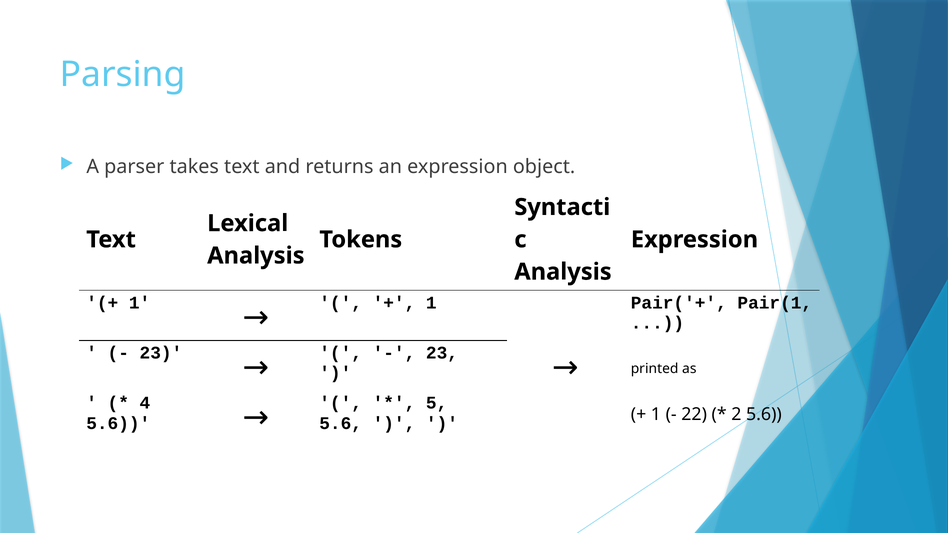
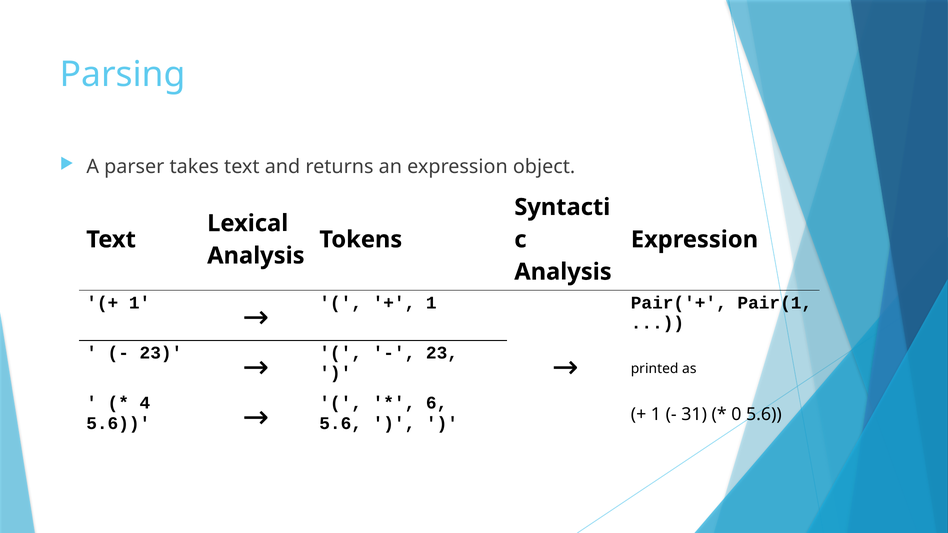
22: 22 -> 31 (694, 415)
2: 2 -> 0 (736, 415)
5: 5 -> 6 (437, 403)
